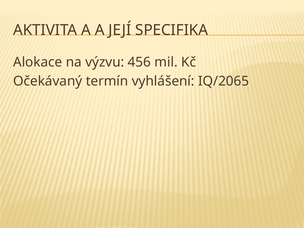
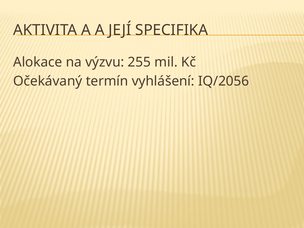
456: 456 -> 255 (139, 62)
IQ/2065: IQ/2065 -> IQ/2056 (224, 81)
